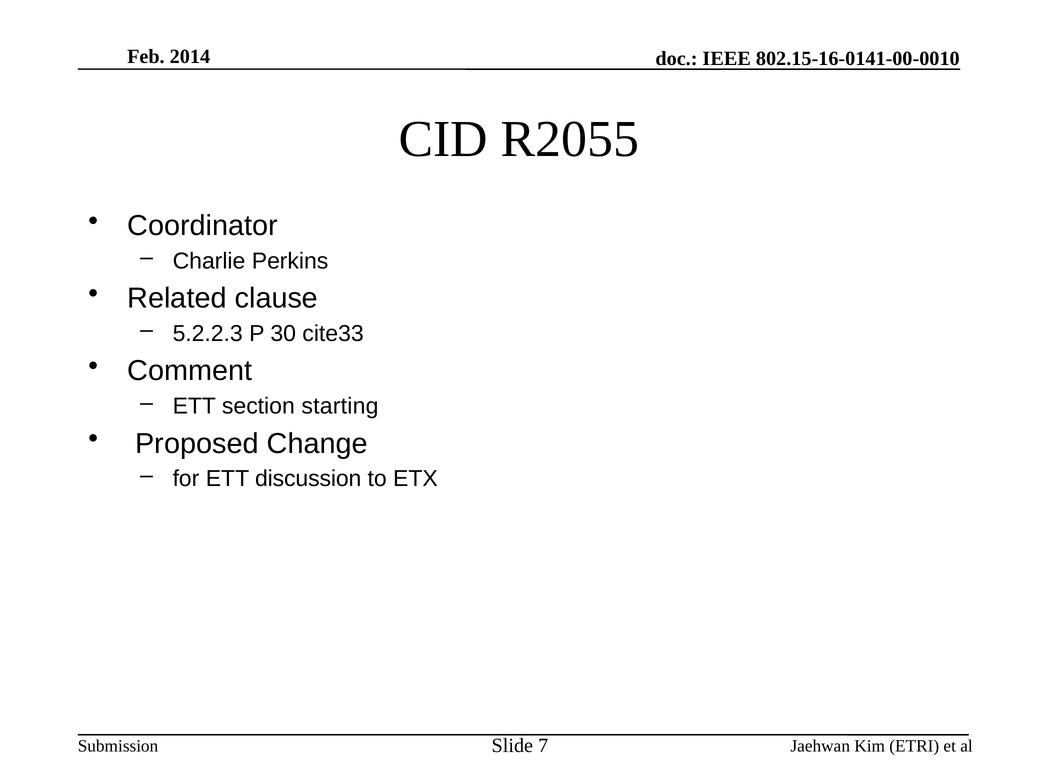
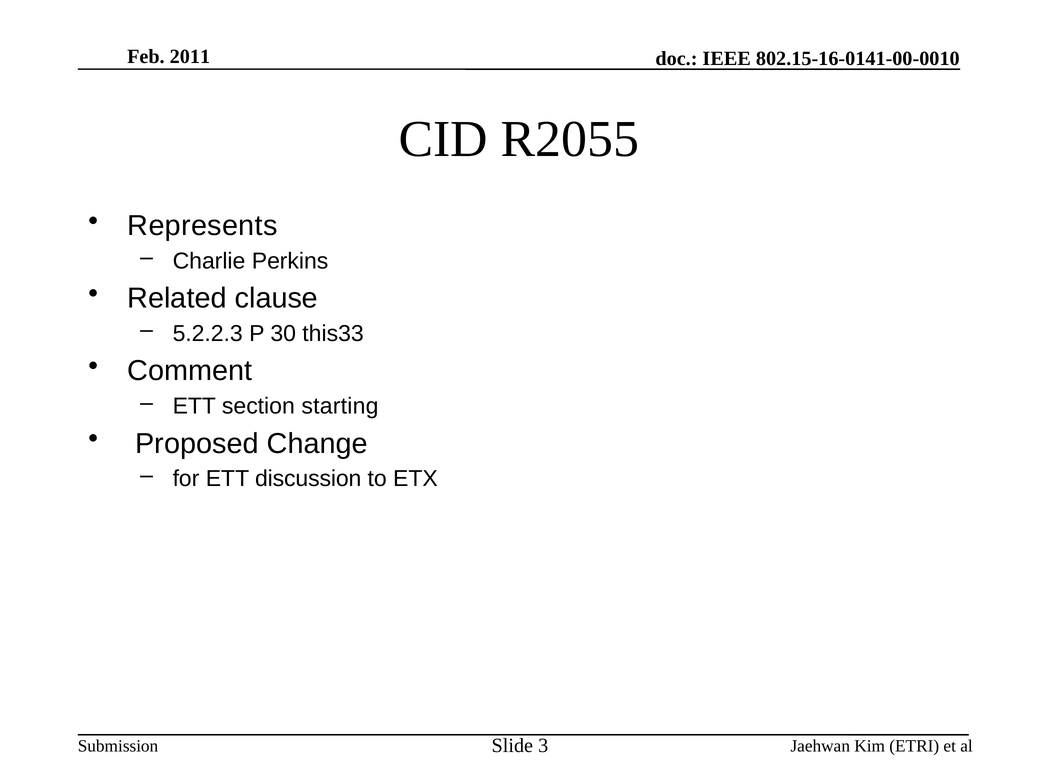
2014: 2014 -> 2011 (190, 57)
Coordinator: Coordinator -> Represents (202, 226)
cite33: cite33 -> this33 (333, 334)
7: 7 -> 3 (543, 746)
